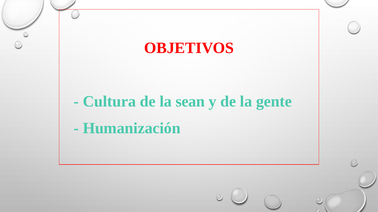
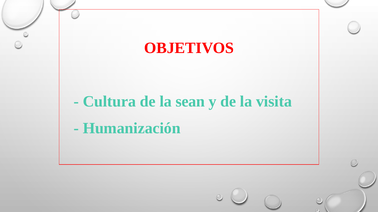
gente: gente -> visita (274, 102)
